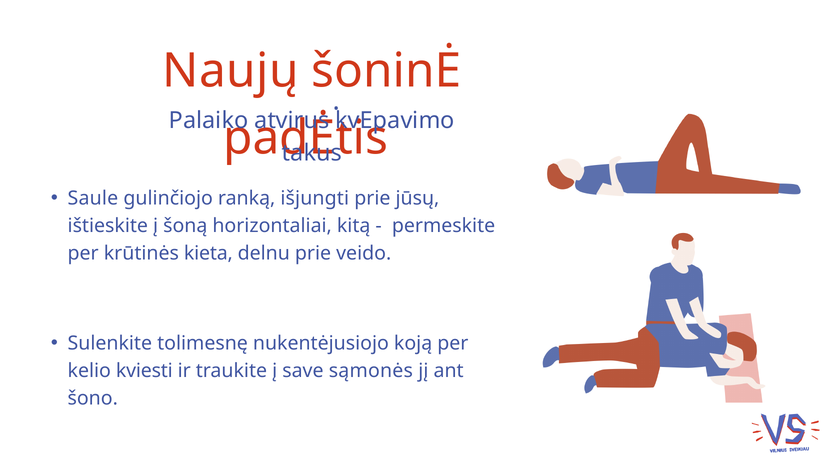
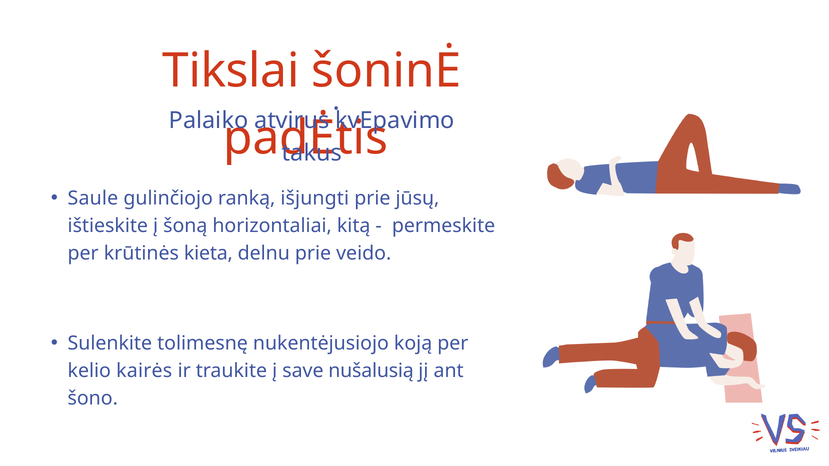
Naujų: Naujų -> Tikslai (231, 71)
kviesti: kviesti -> kairės (144, 371)
sąmonės: sąmonės -> nušalusią (371, 371)
